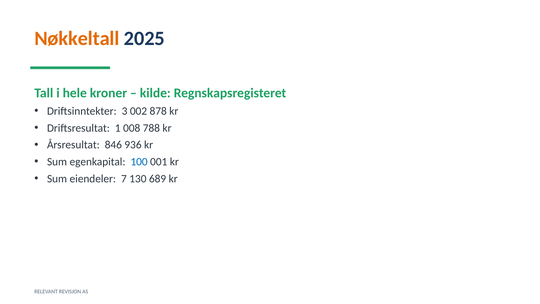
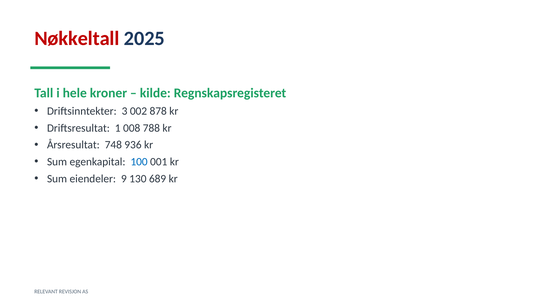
Nøkkeltall colour: orange -> red (77, 39)
846: 846 -> 748 (113, 145)
7: 7 -> 9 (124, 179)
